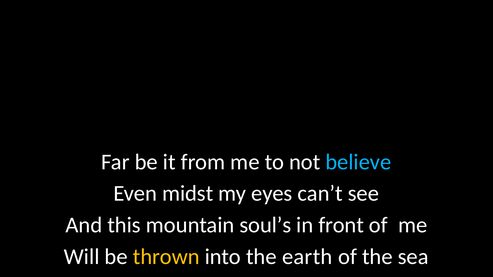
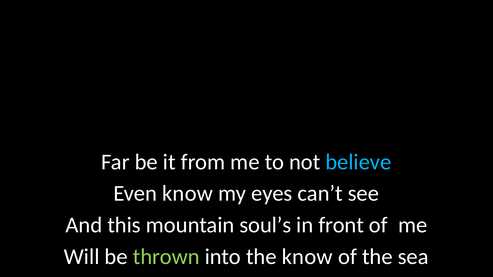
Even midst: midst -> know (188, 194)
thrown colour: yellow -> light green (166, 257)
the earth: earth -> know (307, 257)
